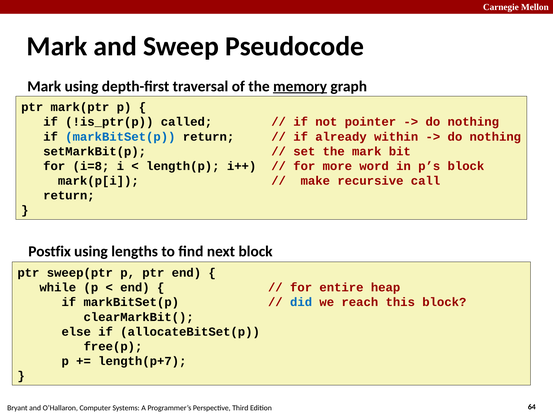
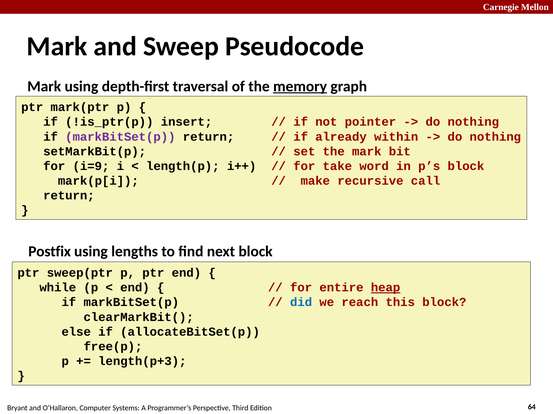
called: called -> insert (187, 122)
markBitSet(p colour: blue -> purple (120, 137)
i=8: i=8 -> i=9 (91, 166)
more: more -> take (337, 166)
heap underline: none -> present (386, 288)
length(p+7: length(p+7 -> length(p+3 (142, 362)
